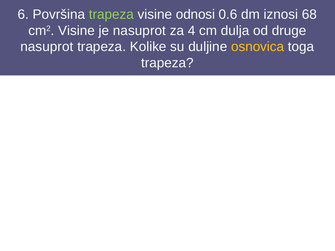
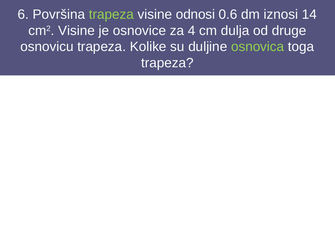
68: 68 -> 14 (309, 14)
je nasuprot: nasuprot -> osnovice (139, 31)
nasuprot: nasuprot -> osnovicu (47, 47)
osnovica colour: yellow -> light green (258, 47)
